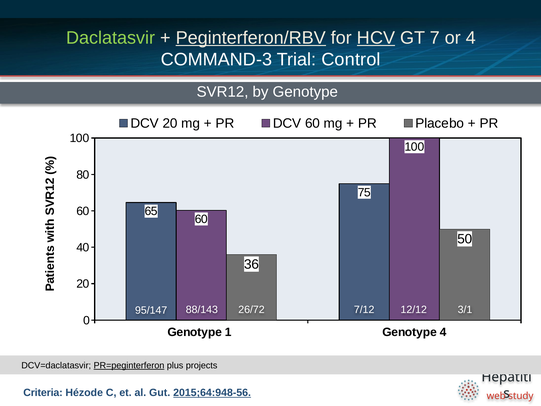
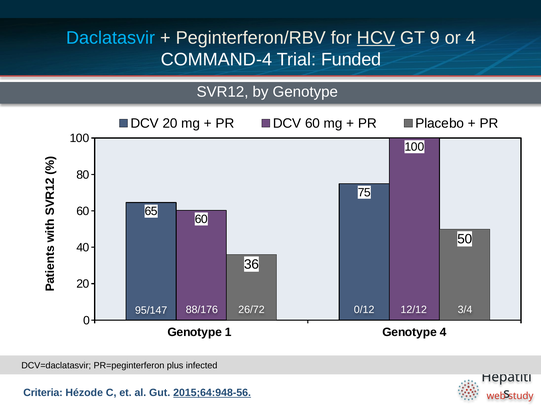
Daclatasvir colour: light green -> light blue (111, 38)
Peginterferon/RBV underline: present -> none (251, 38)
7: 7 -> 9 (435, 38)
COMMAND-3: COMMAND-3 -> COMMAND-4 (216, 59)
Control: Control -> Funded (351, 59)
88/143: 88/143 -> 88/176 (202, 310)
7/12: 7/12 -> 0/12 (364, 310)
3/1: 3/1 -> 3/4 (465, 310)
PR=peginterferon underline: present -> none (129, 365)
projects: projects -> infected (202, 365)
